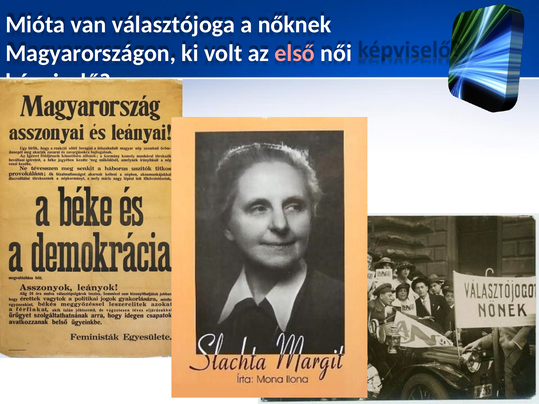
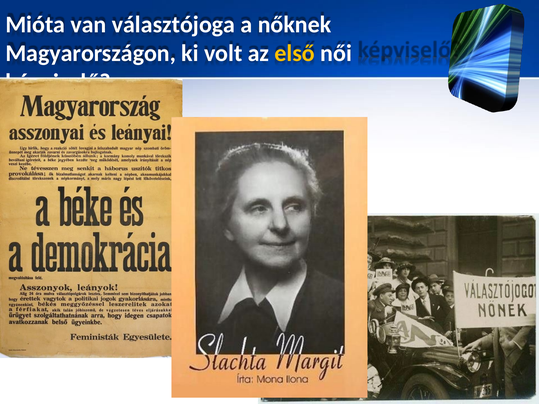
első colour: pink -> yellow (295, 53)
